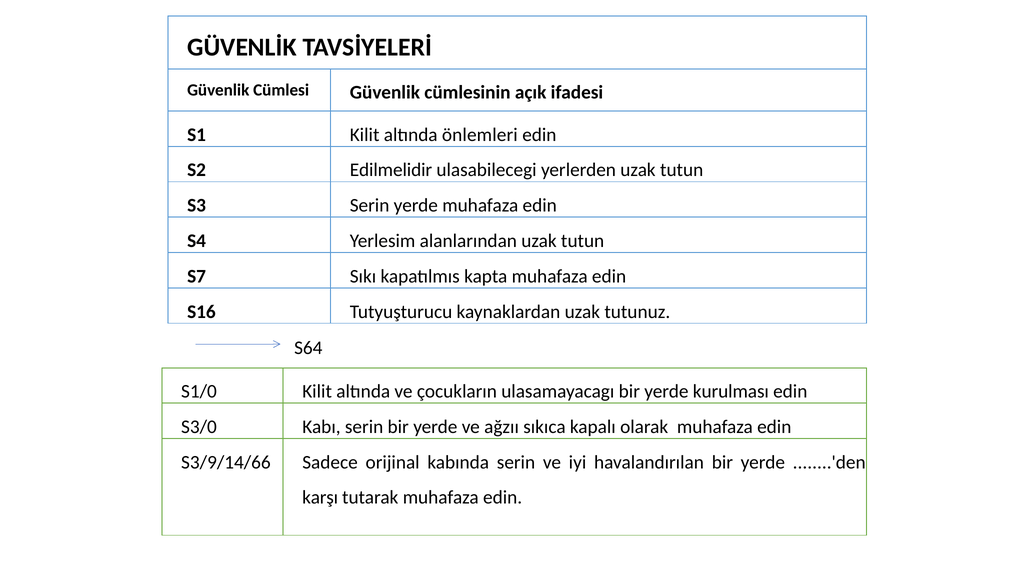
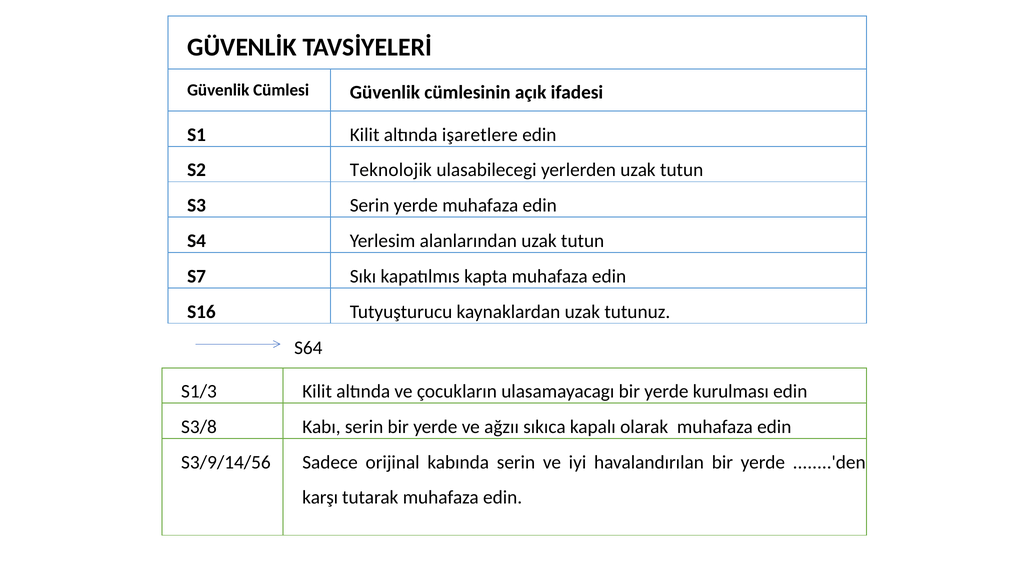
önlemleri: önlemleri -> işaretlere (480, 135)
Edilmelidir: Edilmelidir -> Teknolojik (391, 170)
S1/0: S1/0 -> S1/3 (199, 392)
S3/0: S3/0 -> S3/8 (199, 427)
S3/9/14/66: S3/9/14/66 -> S3/9/14/56 (226, 462)
